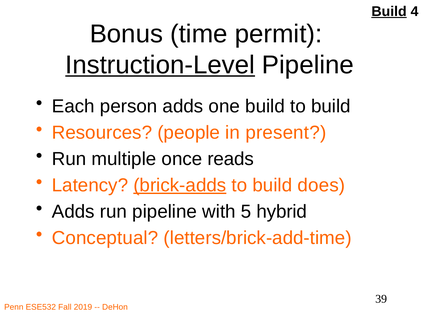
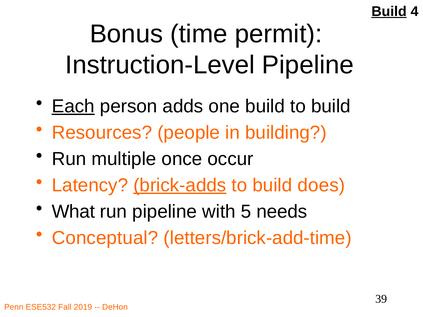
Instruction-Level underline: present -> none (160, 65)
Each underline: none -> present (73, 106)
present: present -> building (286, 133)
reads: reads -> occur (231, 159)
Adds: Adds -> What (73, 212)
hybrid: hybrid -> needs (282, 212)
